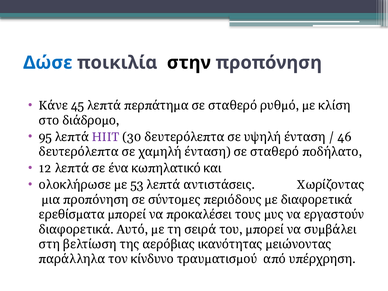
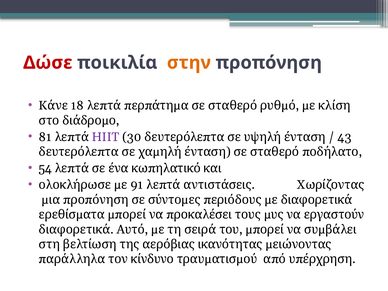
Δώσε colour: blue -> red (48, 63)
στην colour: black -> orange (189, 63)
45: 45 -> 18 (77, 106)
95: 95 -> 81 (45, 137)
46: 46 -> 43 (344, 137)
12: 12 -> 54 (45, 168)
53: 53 -> 91 (137, 185)
